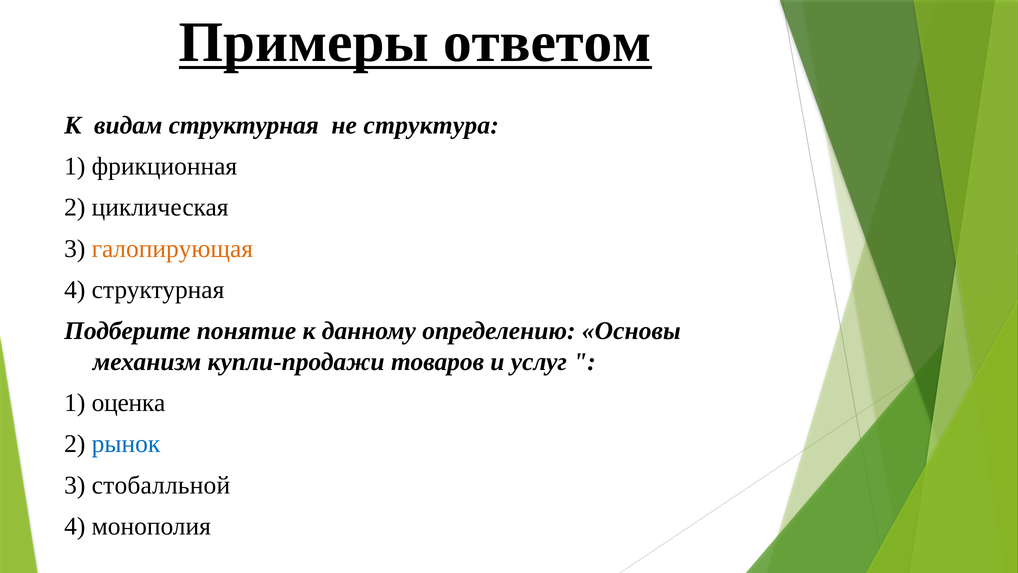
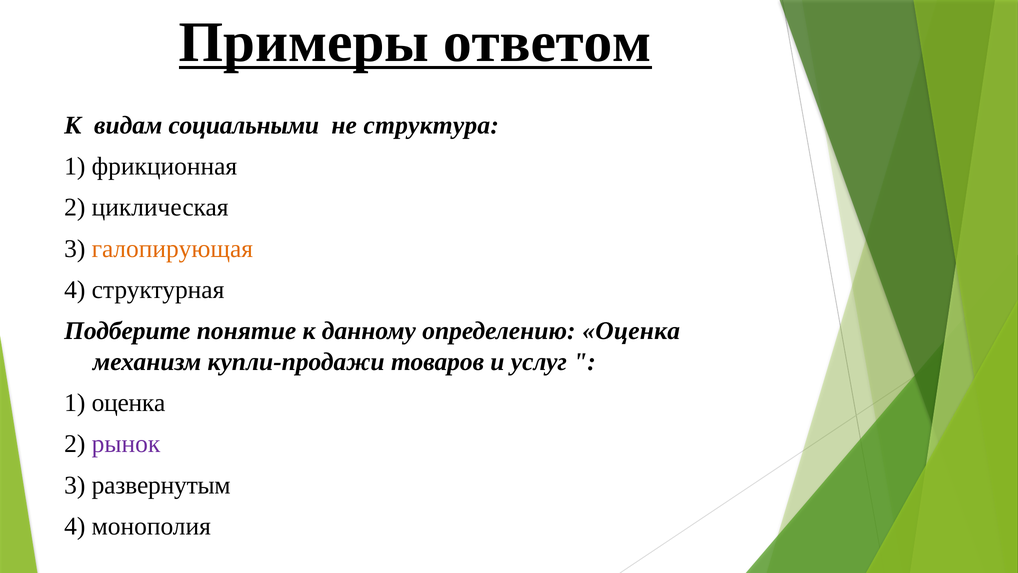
видам структурная: структурная -> социальными (244, 125)
определению Основы: Основы -> Оценка (631, 331)
рынок colour: blue -> purple (126, 444)
стобалльной: стобалльной -> развернутым (161, 485)
